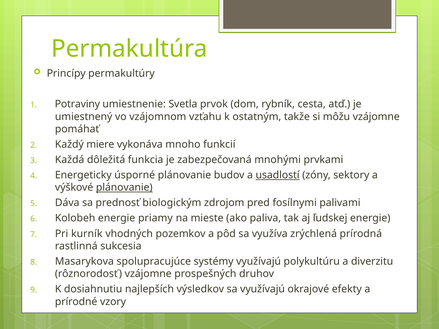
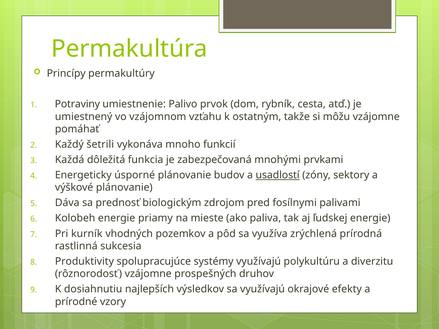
Svetla: Svetla -> Palivo (183, 104)
miere: miere -> šetrili (100, 144)
plánovanie underline: present -> none (124, 188)
Masarykova: Masarykova -> Produktivity (84, 262)
